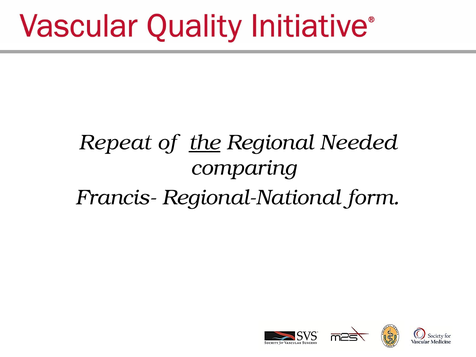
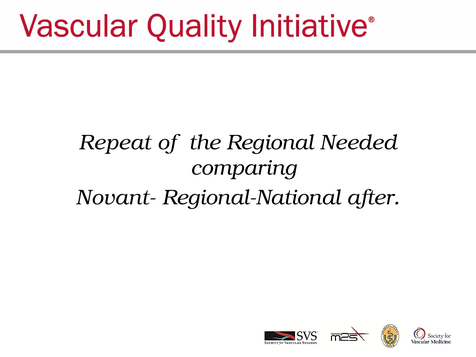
the underline: present -> none (205, 143)
Francis-: Francis- -> Novant- (116, 198)
form: form -> after (373, 198)
